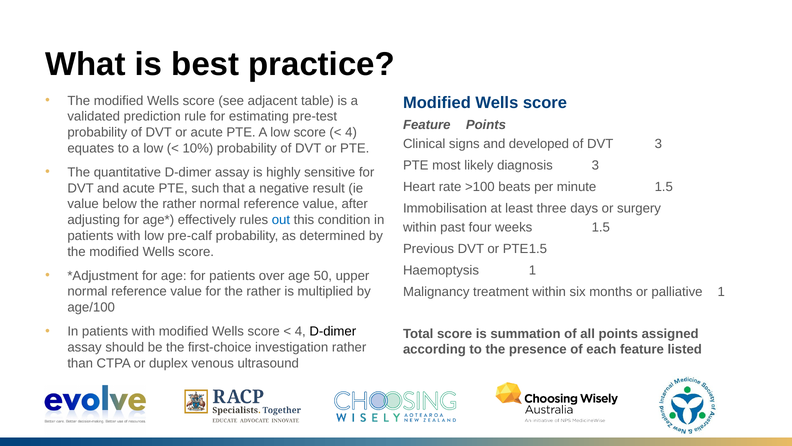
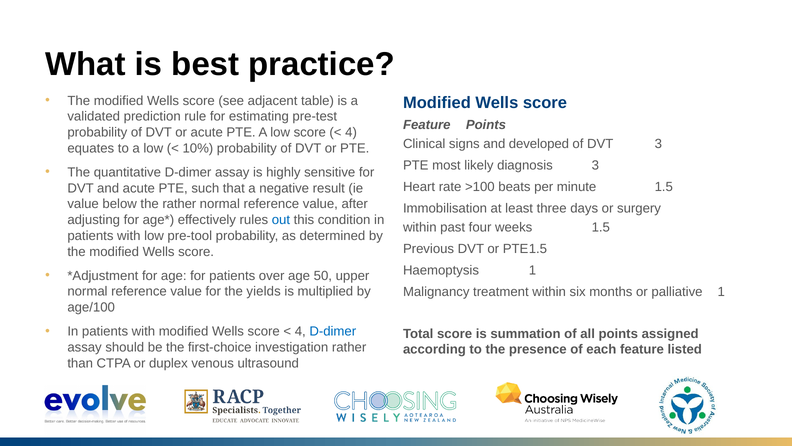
pre-calf: pre-calf -> pre-tool (190, 236)
for the rather: rather -> yields (264, 291)
D-dimer colour: black -> blue (333, 331)
